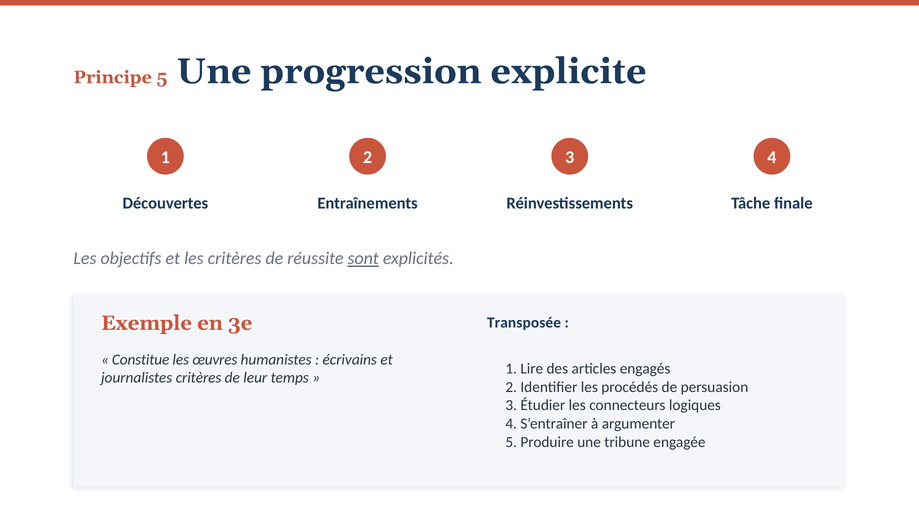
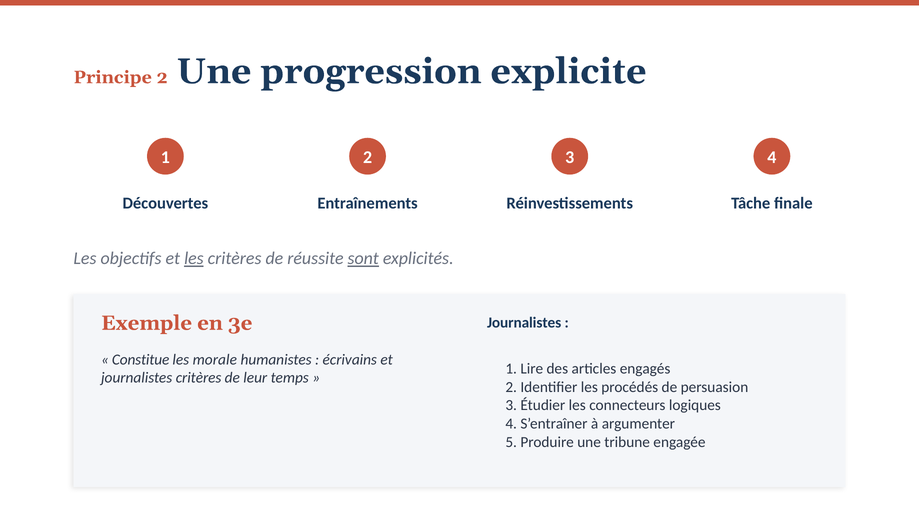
Principe 5: 5 -> 2 (162, 77)
les underline: none -> present (194, 259)
Transposée: Transposée -> Journalistes (524, 323)
œuvres: œuvres -> morale (215, 359)
